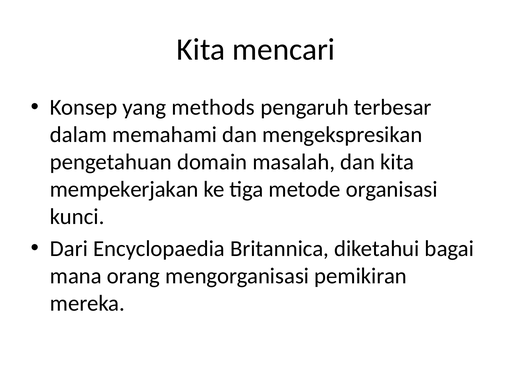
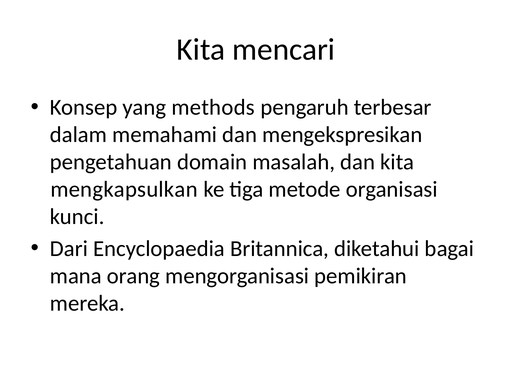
mempekerjakan: mempekerjakan -> mengkapsulkan (124, 189)
